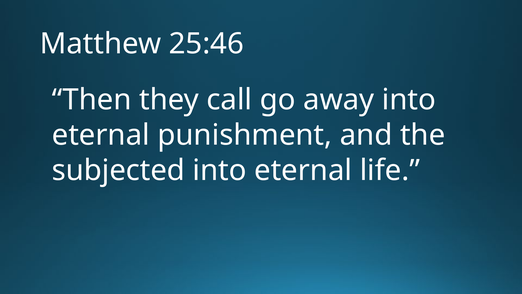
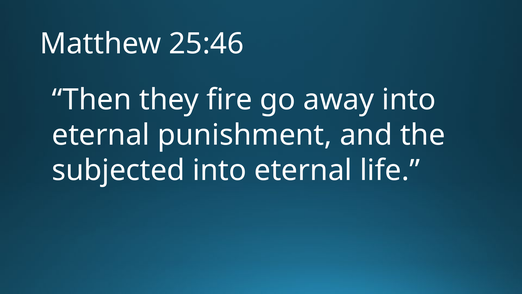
call: call -> fire (229, 100)
